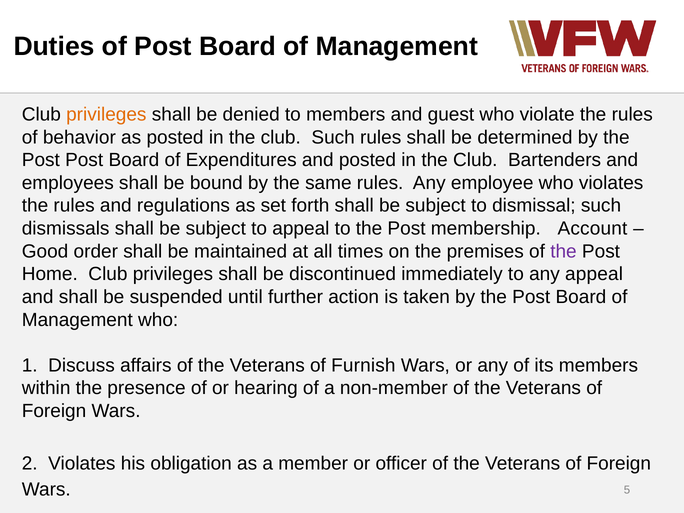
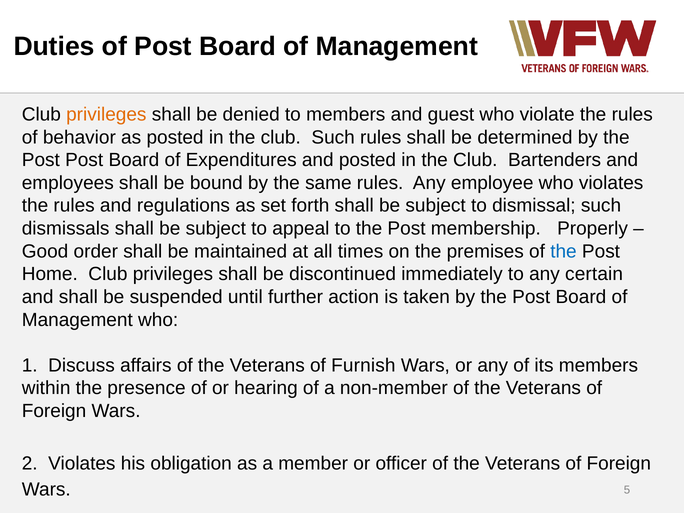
Account: Account -> Properly (593, 228)
the colour: purple -> blue (563, 251)
any appeal: appeal -> certain (594, 274)
